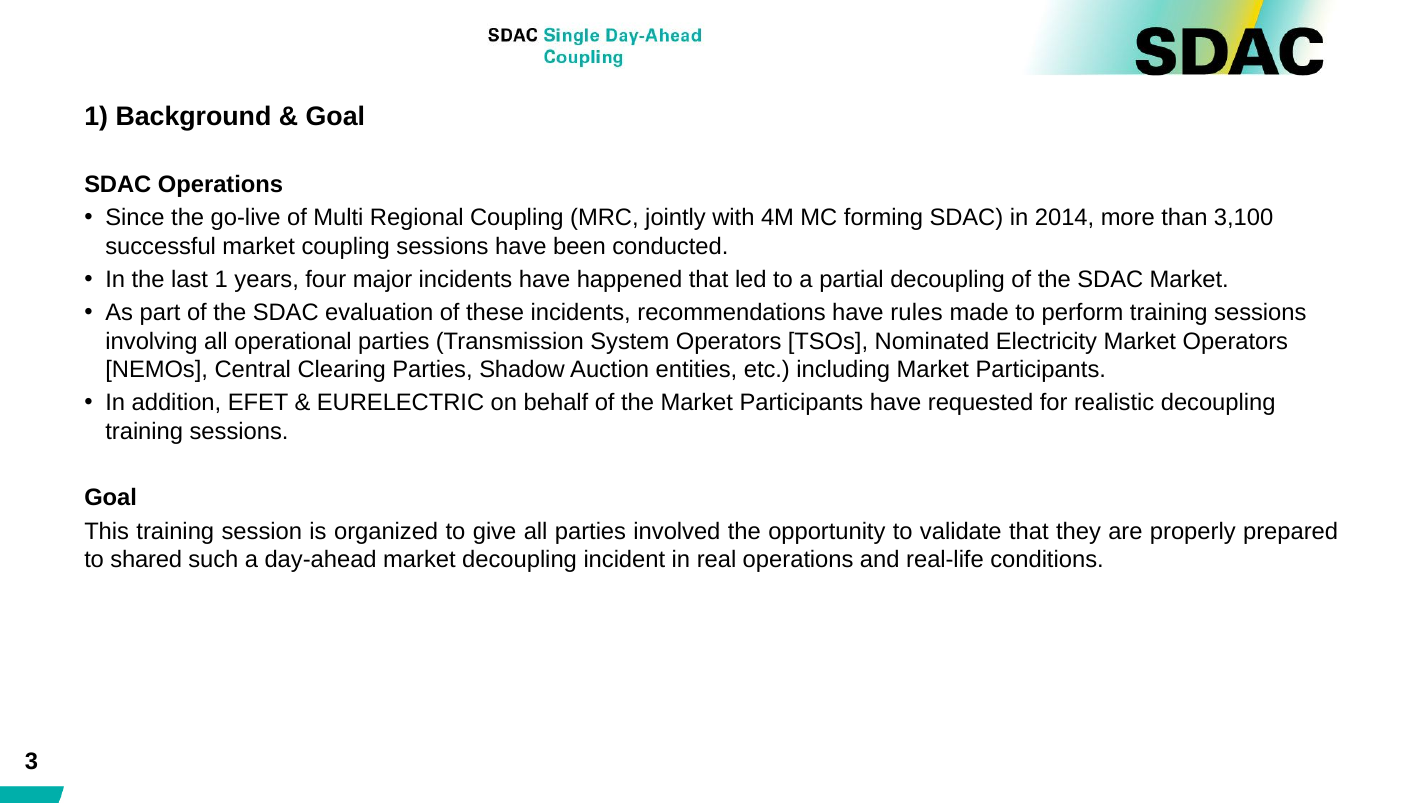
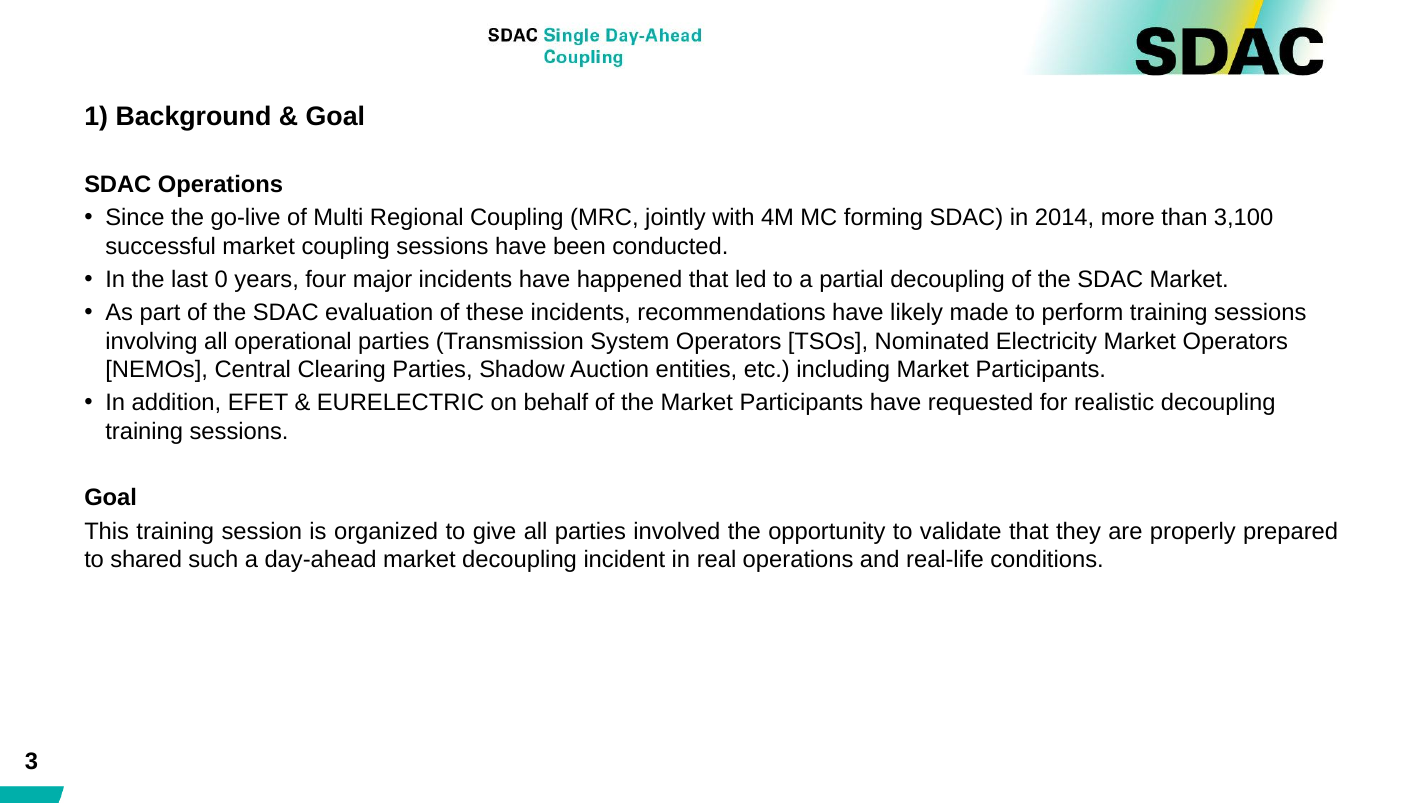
last 1: 1 -> 0 (221, 279)
rules: rules -> likely (917, 313)
